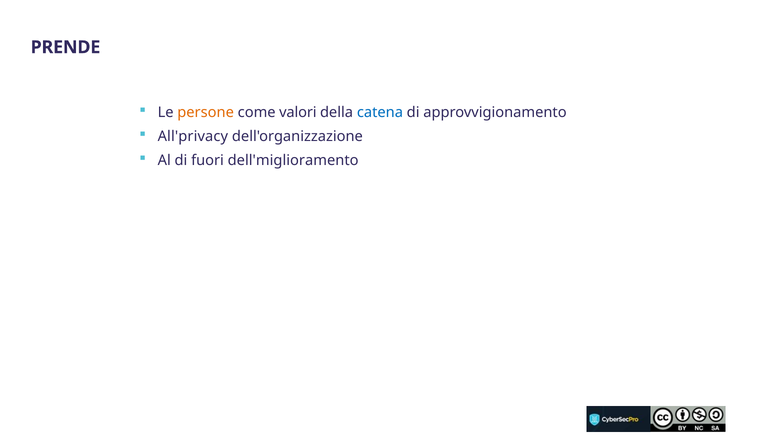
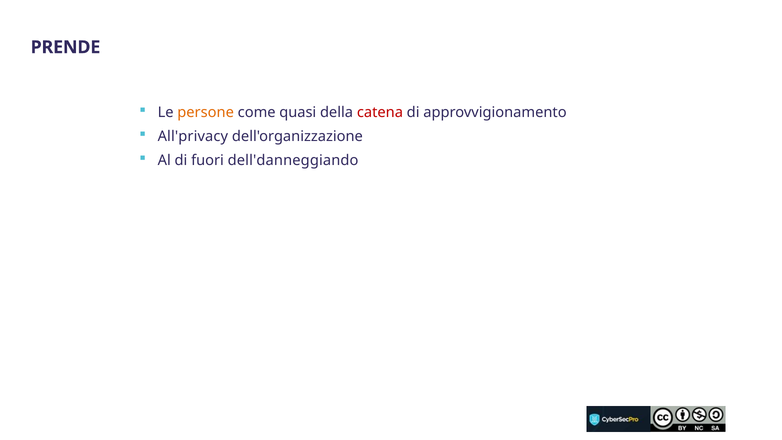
valori: valori -> quasi (298, 112)
catena colour: blue -> red (380, 112)
dell'miglioramento: dell'miglioramento -> dell'danneggiando (293, 160)
